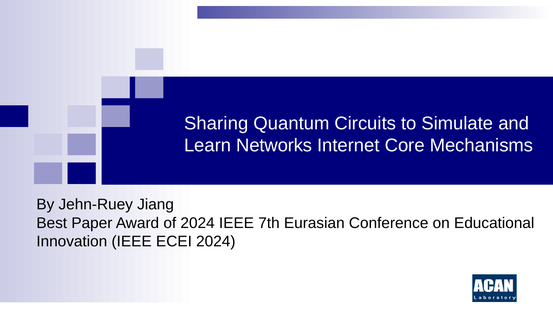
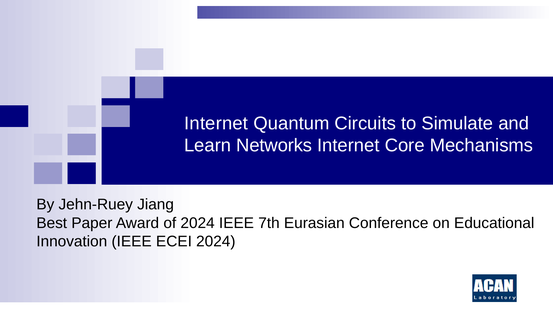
Sharing: Sharing -> Internet (216, 123)
